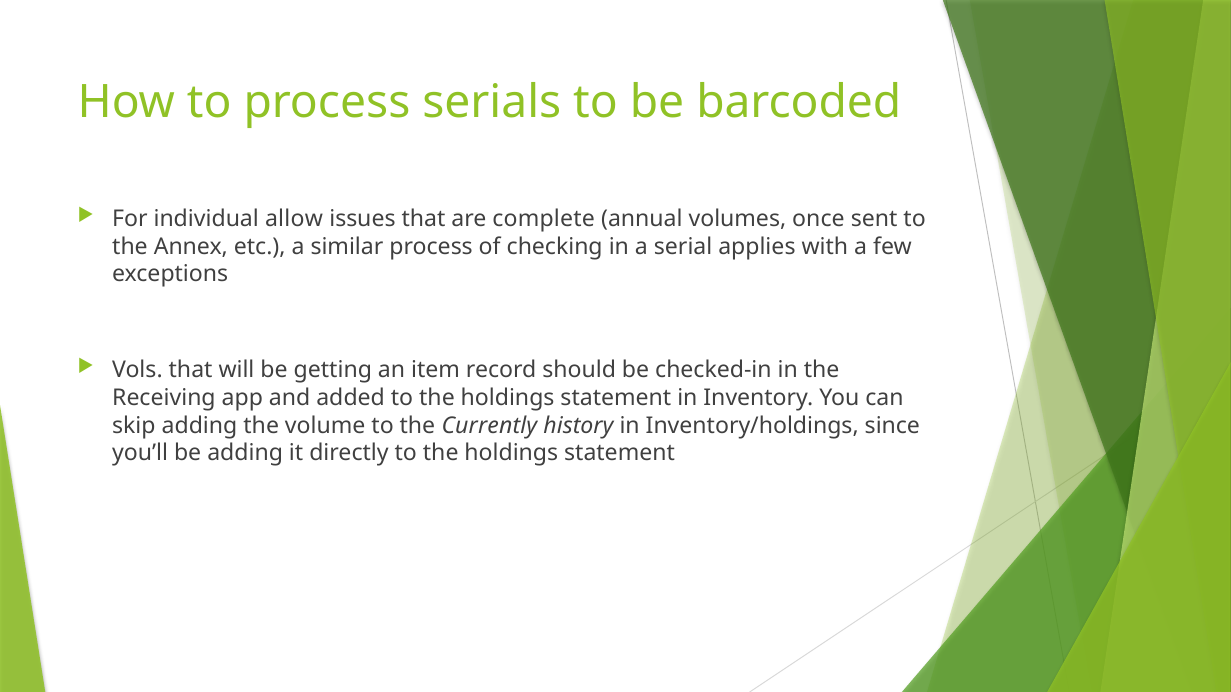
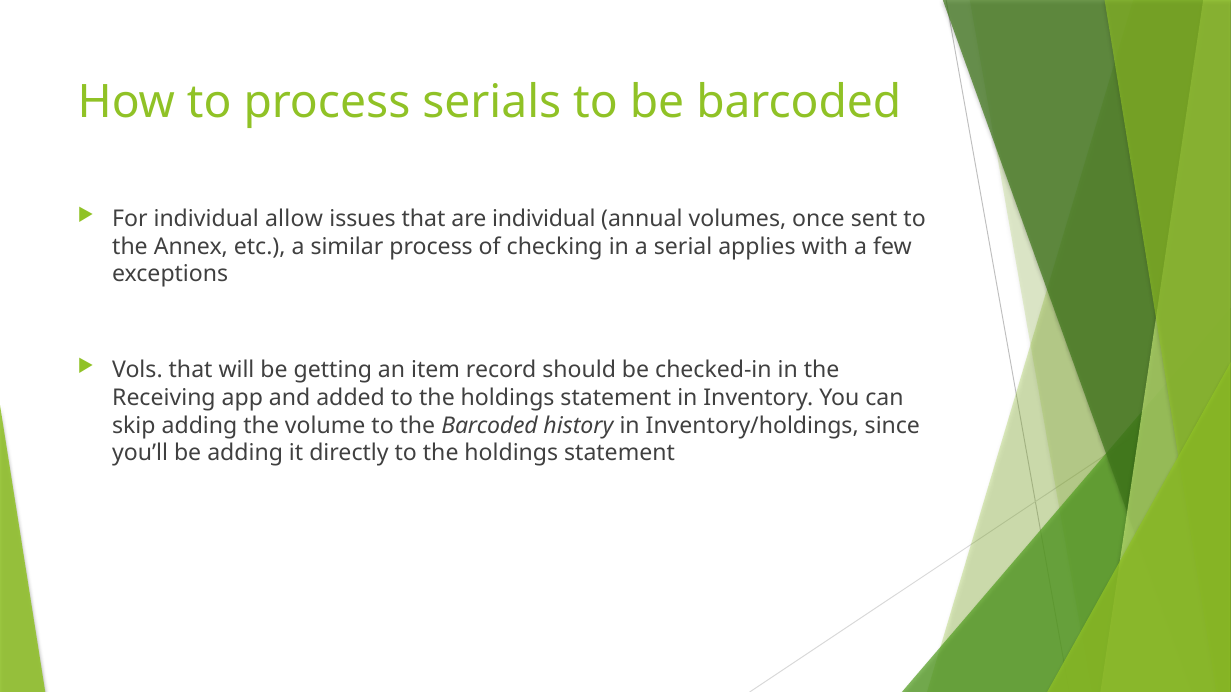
are complete: complete -> individual (544, 219)
the Currently: Currently -> Barcoded (490, 426)
